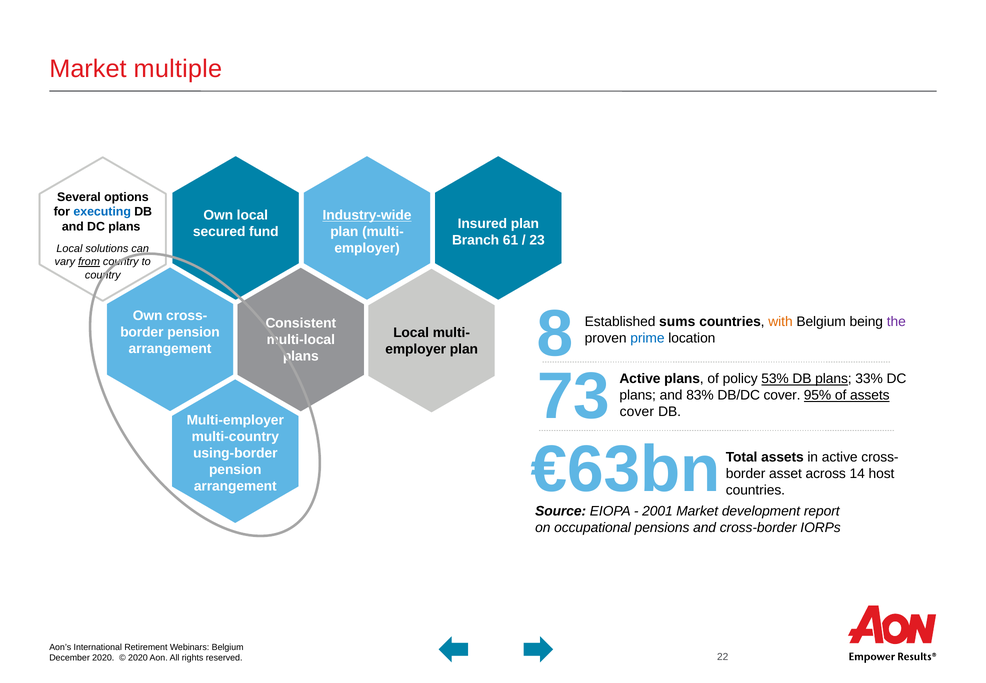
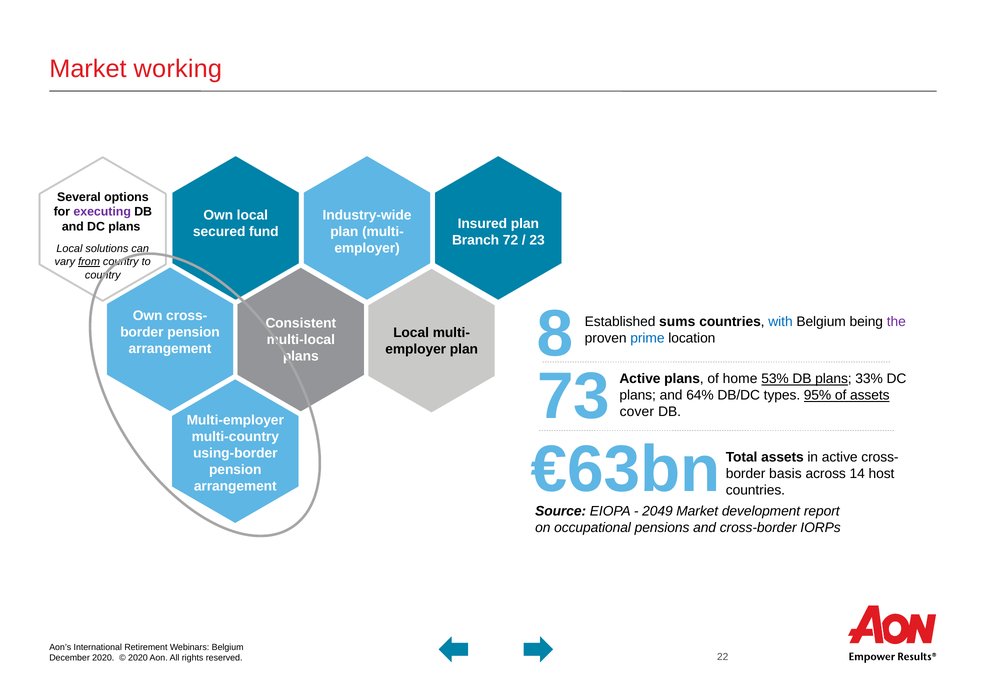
multiple: multiple -> working (178, 69)
executing colour: blue -> purple (102, 212)
Industry-wide underline: present -> none (367, 215)
61: 61 -> 72 (511, 240)
with colour: orange -> blue (780, 322)
policy: policy -> home (740, 379)
83%: 83% -> 64% (700, 395)
DB/DC cover: cover -> types (782, 395)
asset: asset -> basis (785, 474)
2001: 2001 -> 2049 (657, 511)
